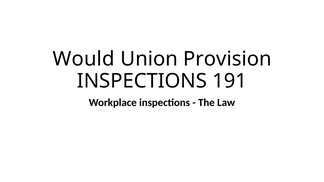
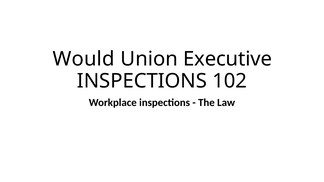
Provision: Provision -> Executive (228, 59)
191: 191 -> 102 (230, 81)
